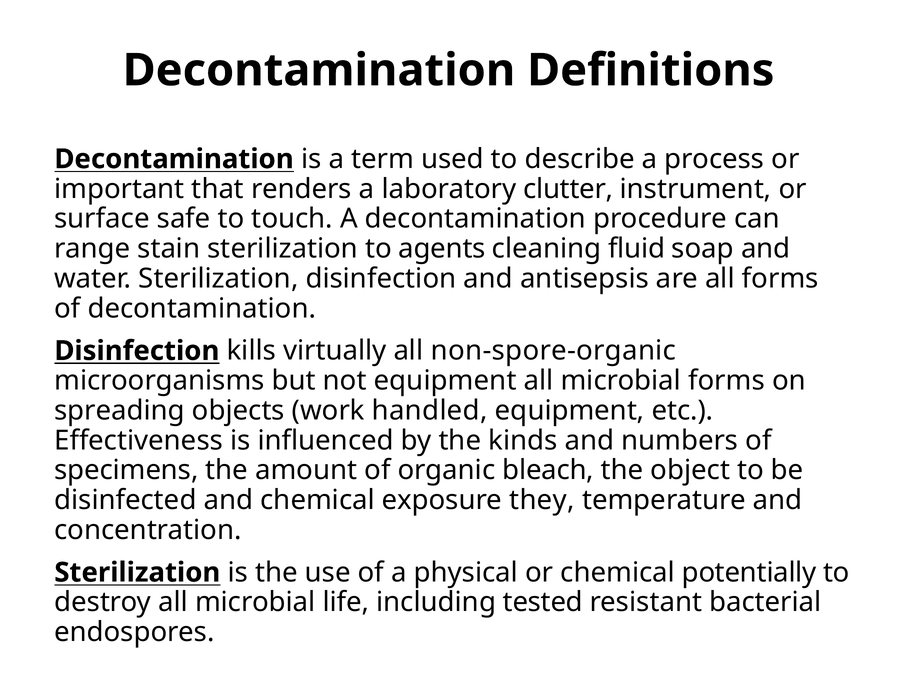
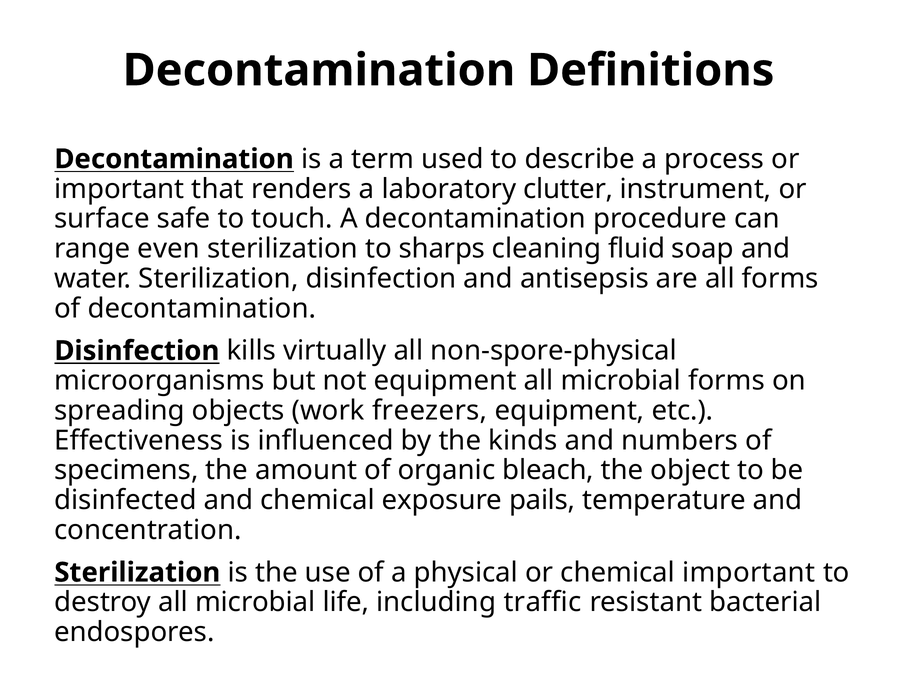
stain: stain -> even (169, 249)
agents: agents -> sharps (442, 249)
non-spore-organic: non-spore-organic -> non-spore-physical (554, 351)
handled: handled -> freezers (430, 410)
they: they -> pails (542, 500)
chemical potentially: potentially -> important (749, 572)
tested: tested -> traffic (543, 602)
